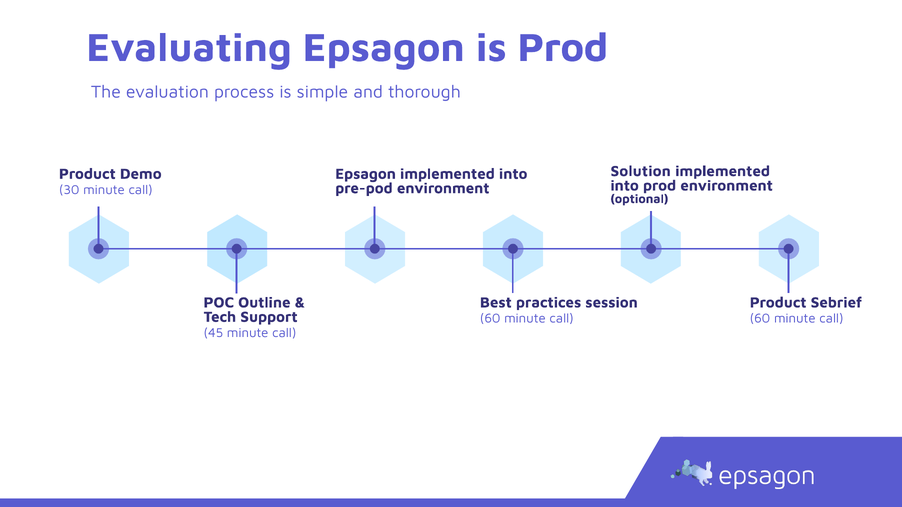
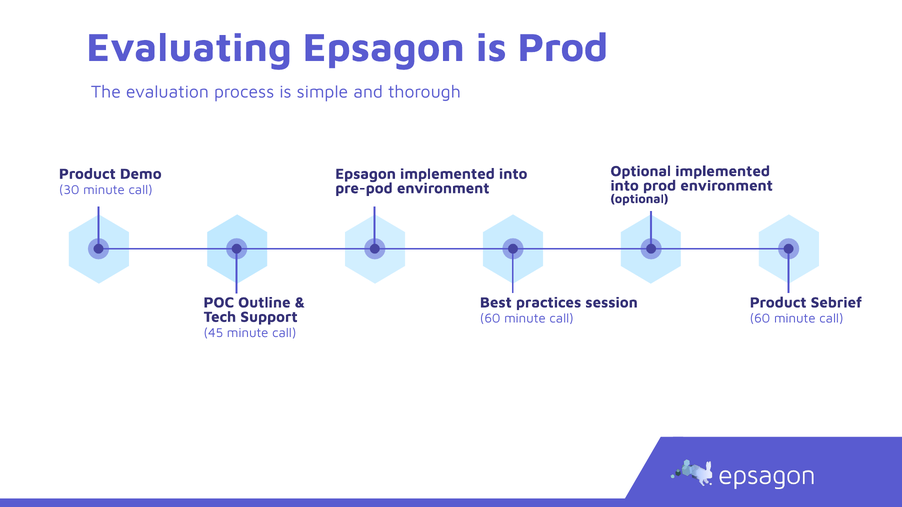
Solution: Solution -> Optional (641, 171)
